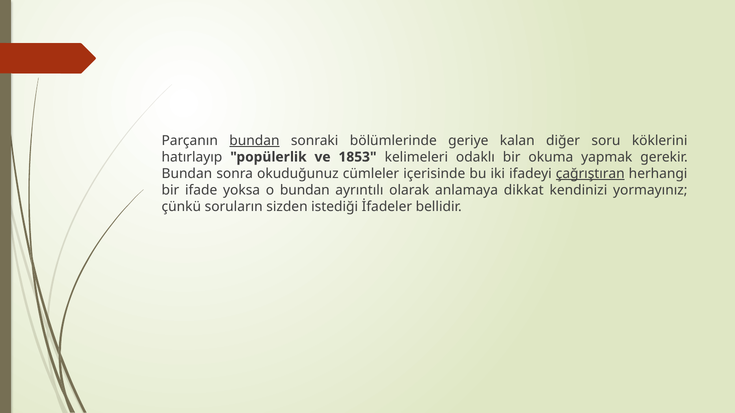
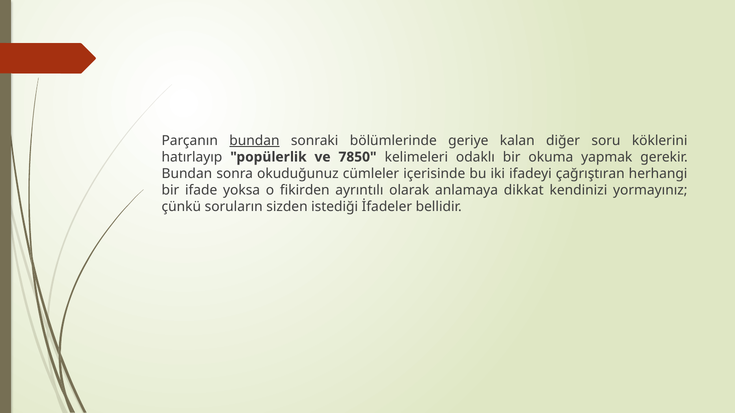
1853: 1853 -> 7850 (358, 157)
çağrıştıran underline: present -> none (590, 174)
o bundan: bundan -> fikirden (305, 190)
